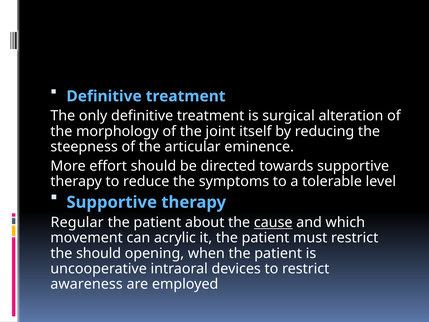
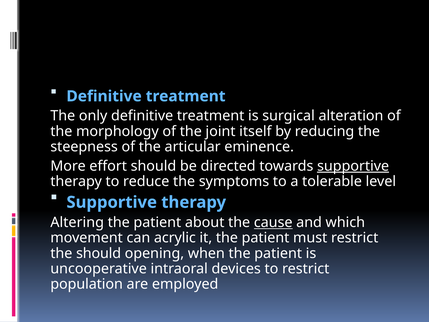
supportive underline: none -> present (353, 166)
Regular: Regular -> Altering (77, 222)
awareness: awareness -> population (87, 284)
